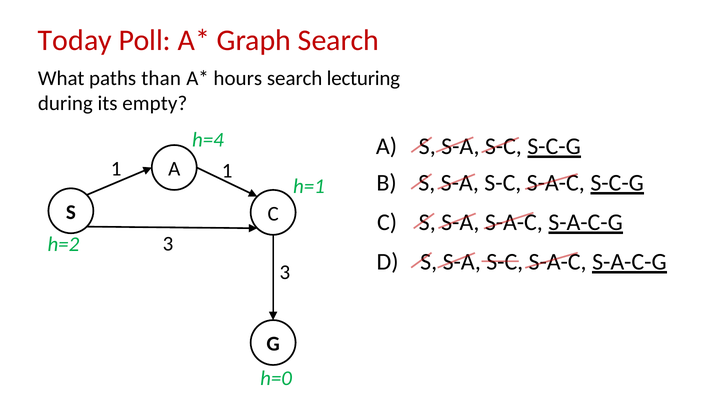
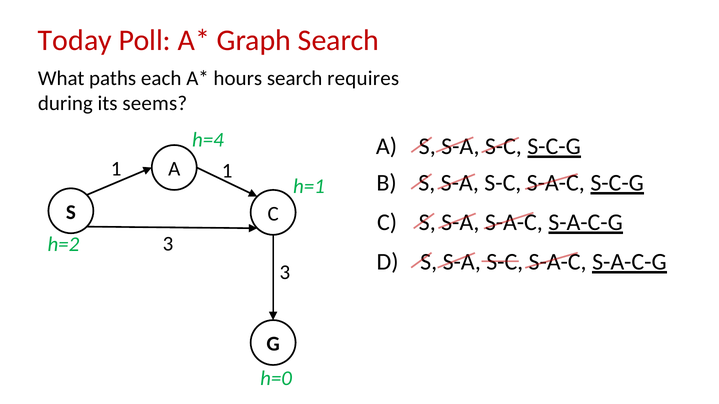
than: than -> each (161, 78)
lecturing: lecturing -> requires (363, 78)
empty: empty -> seems (155, 104)
